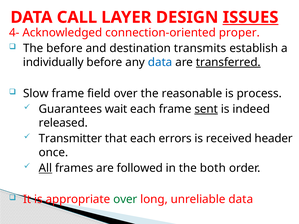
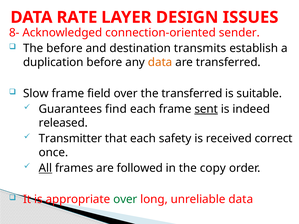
CALL: CALL -> RATE (77, 17)
ISSUES underline: present -> none (251, 17)
4-: 4- -> 8- (14, 33)
proper: proper -> sender (239, 33)
individually: individually -> duplication (53, 62)
data colour: blue -> orange (160, 62)
transferred underline: present -> none (228, 62)
the reasonable: reasonable -> transferred (192, 93)
process: process -> suitable (259, 93)
wait: wait -> find (116, 109)
errors: errors -> safety (175, 139)
header: header -> correct (274, 139)
both: both -> copy (213, 168)
